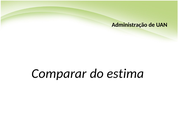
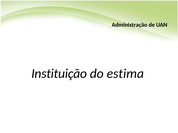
Comparar: Comparar -> Instituição (59, 74)
